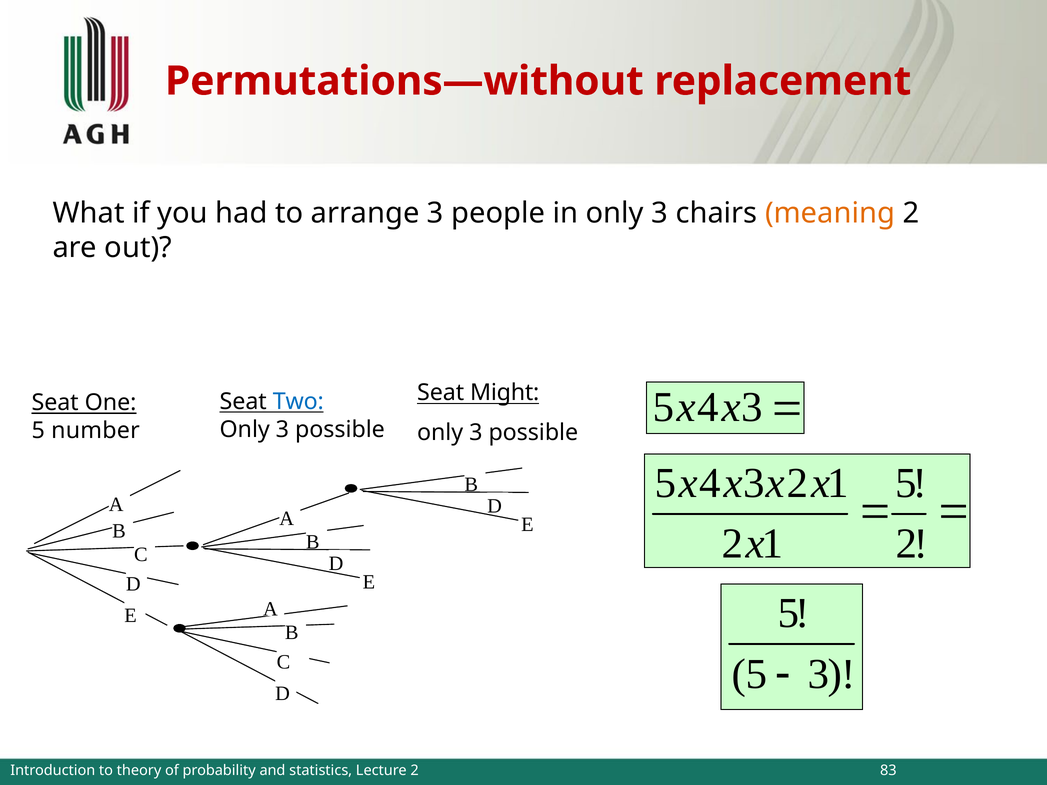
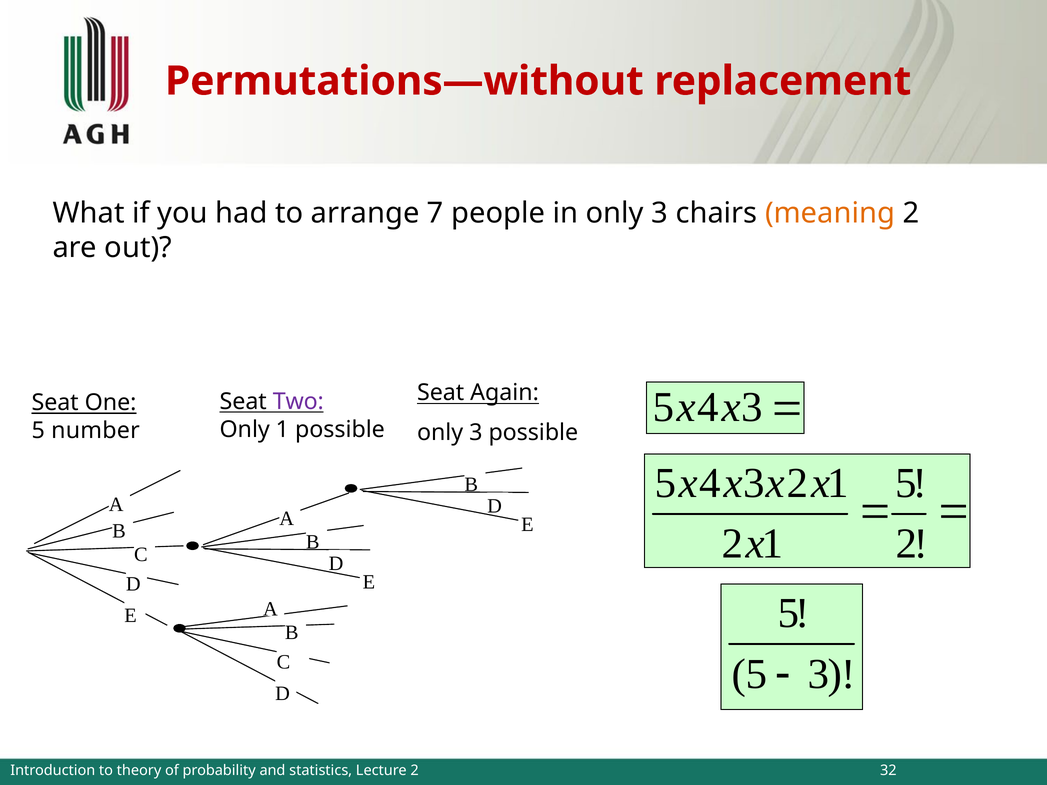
arrange 3: 3 -> 7 (435, 213)
Might: Might -> Again (505, 393)
Two colour: blue -> purple (298, 402)
3: 3 -> 1 (282, 430)
83: 83 -> 32 (888, 771)
